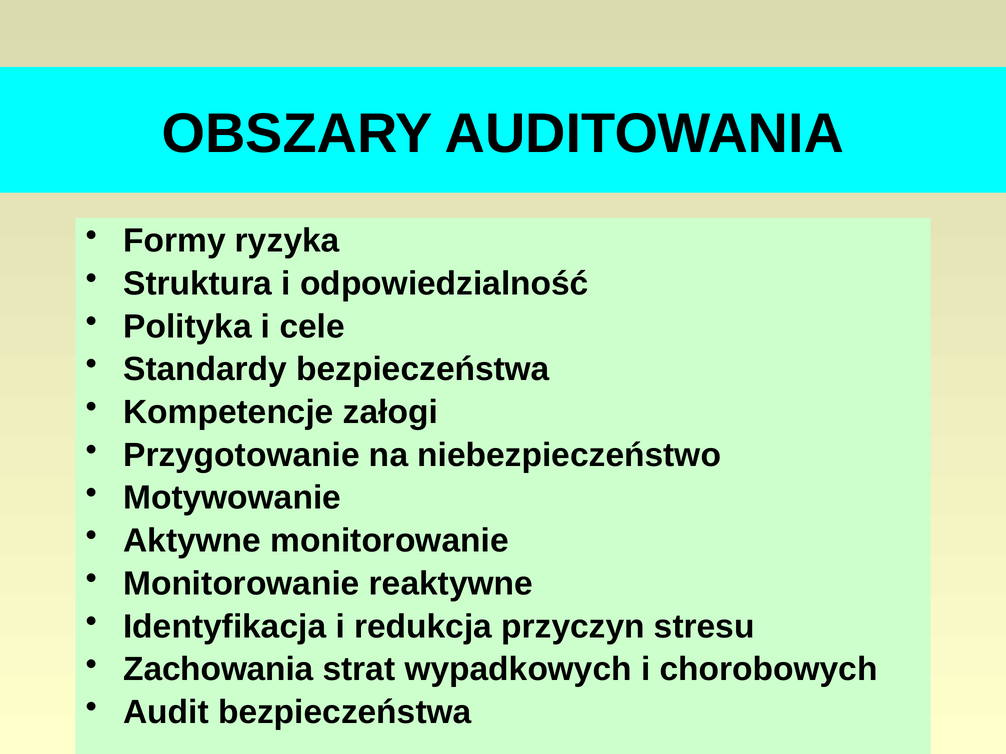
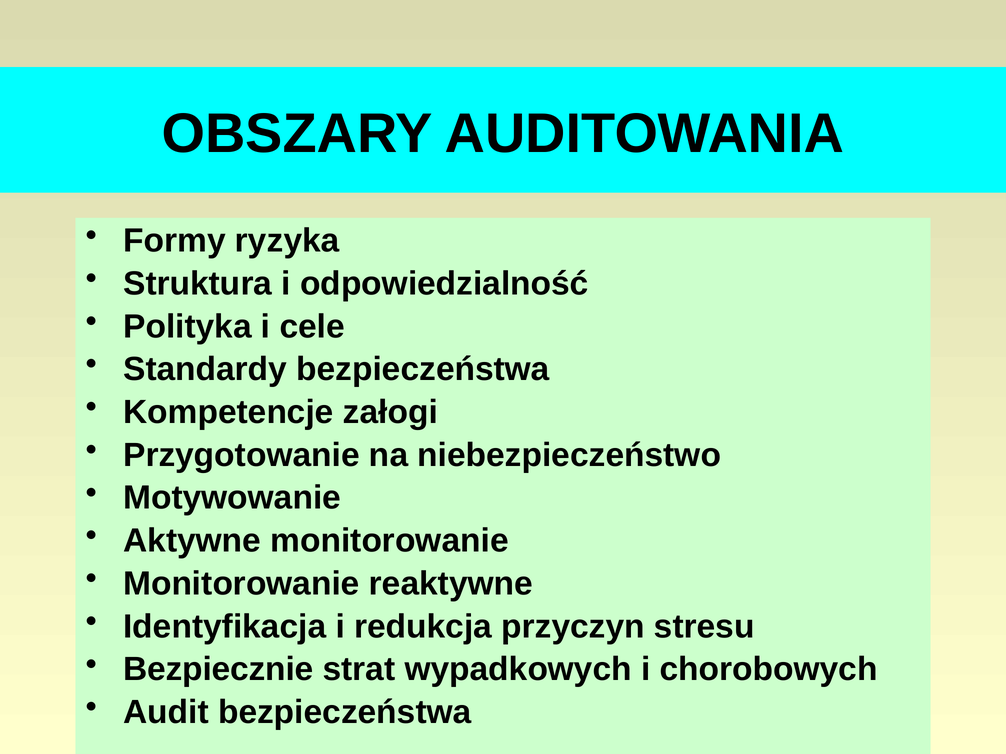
Zachowania: Zachowania -> Bezpiecznie (218, 670)
